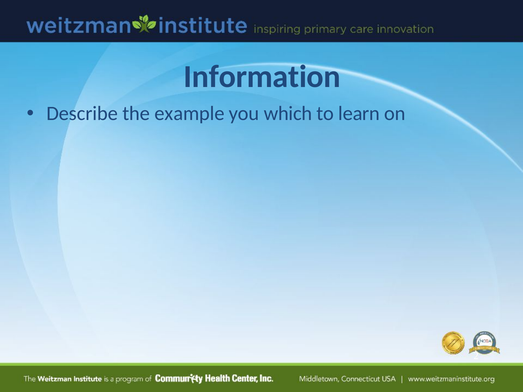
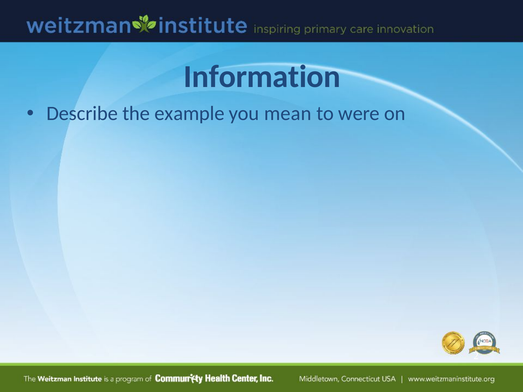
which: which -> mean (288, 114)
learn: learn -> were (359, 114)
